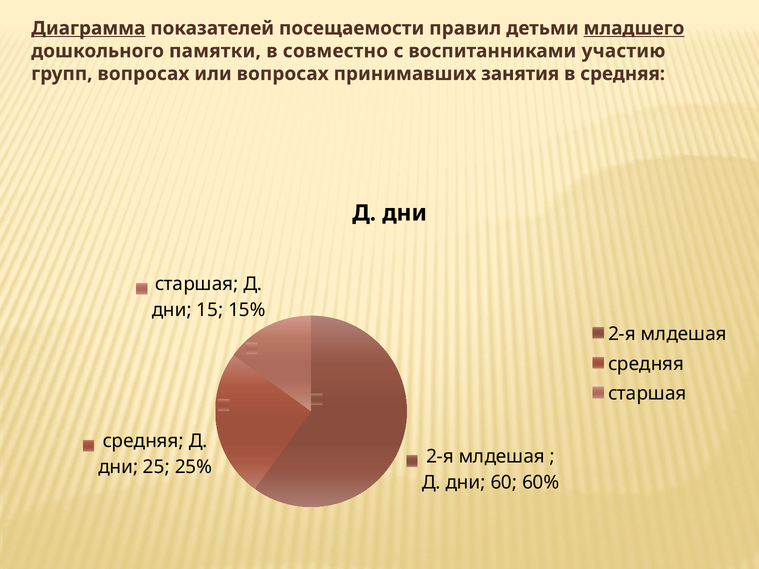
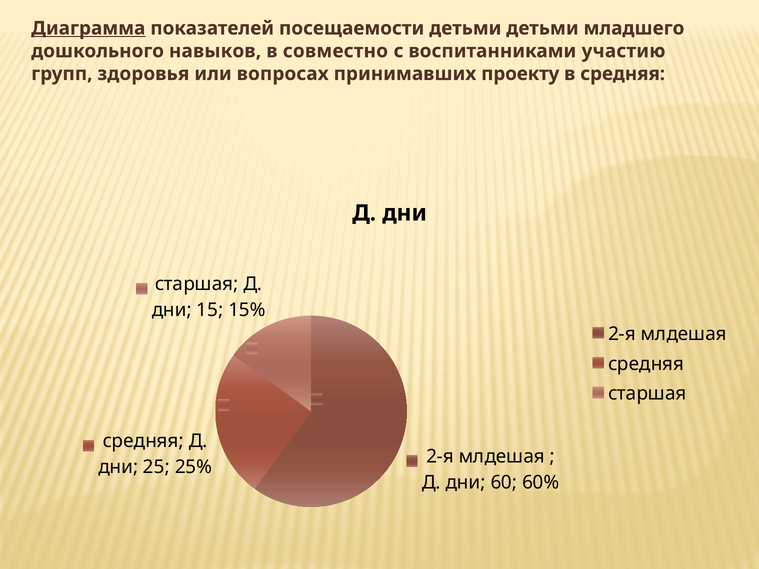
посещаемости правил: правил -> детьми (465, 28)
младшего underline: present -> none (634, 28)
памятки: памятки -> навыков (215, 51)
групп вопросах: вопросах -> здоровья (143, 74)
занятия: занятия -> проекту (520, 74)
